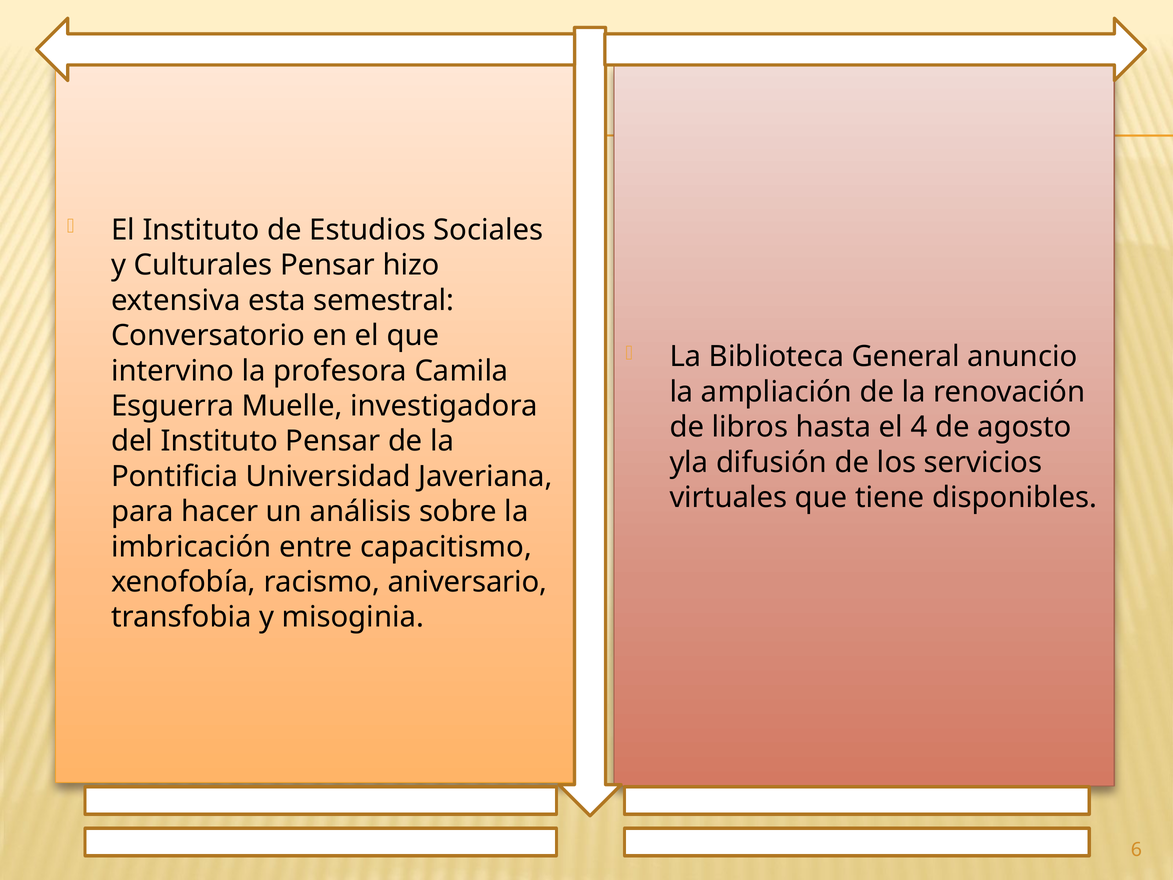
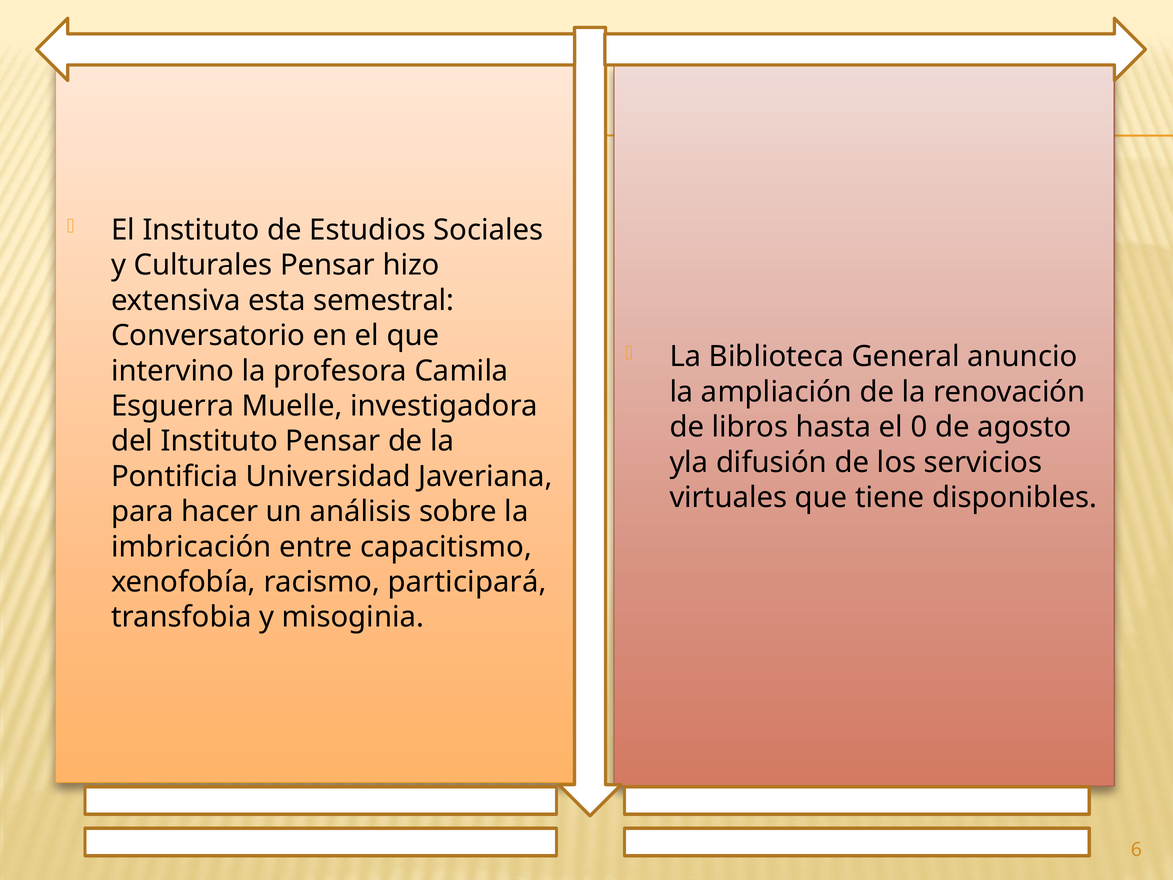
4: 4 -> 0 (919, 427)
aniversario: aniversario -> participará (467, 582)
